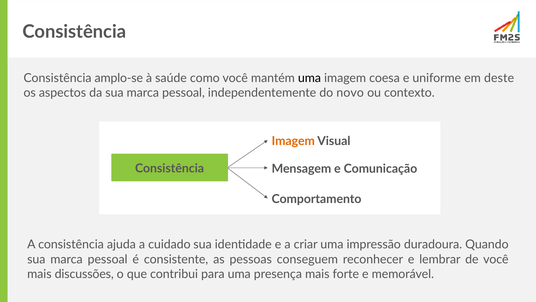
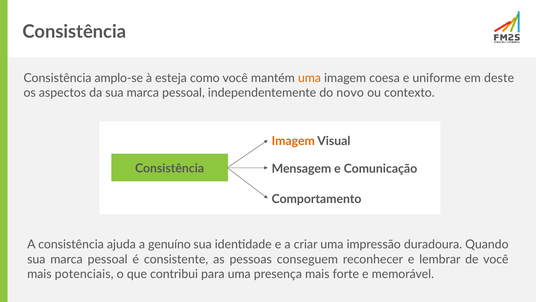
saúde: saúde -> esteja (171, 78)
uma colour: black -> orange (309, 78)
cuidado: cuidado -> genuíno (169, 244)
discussões: discussões -> potenciais (84, 274)
